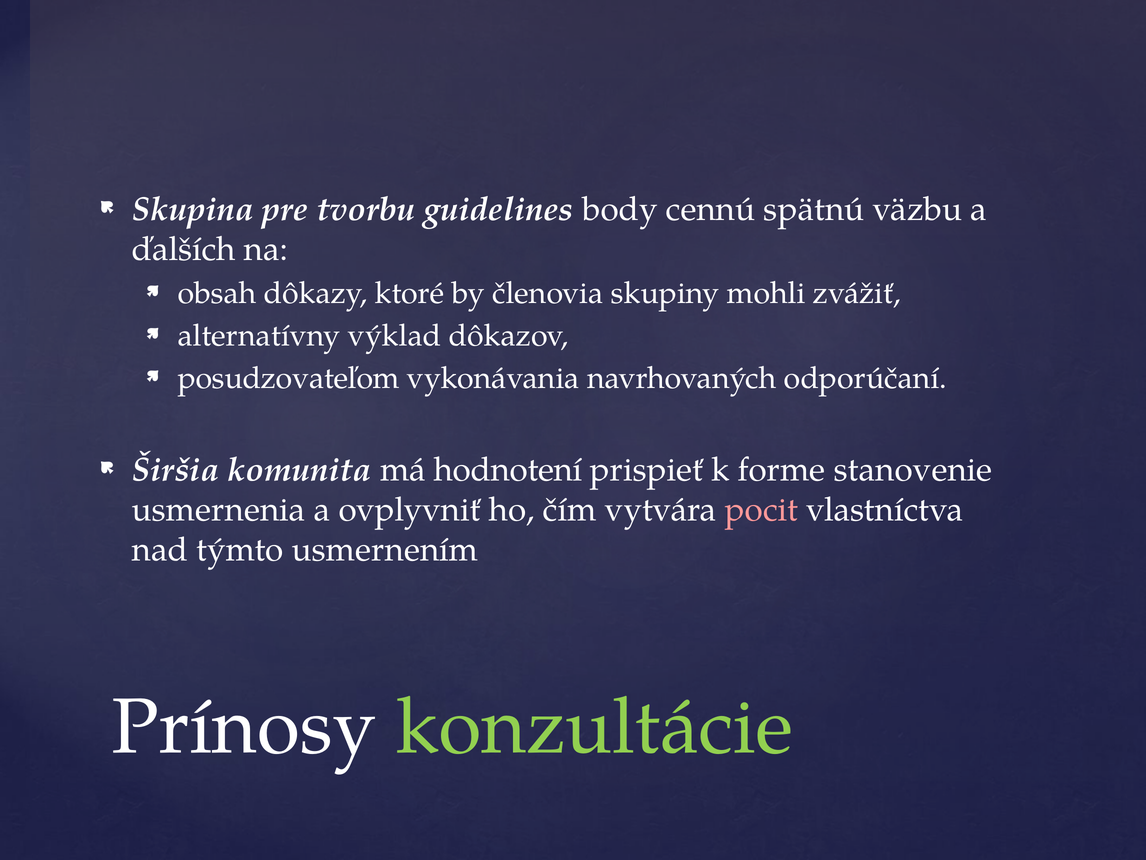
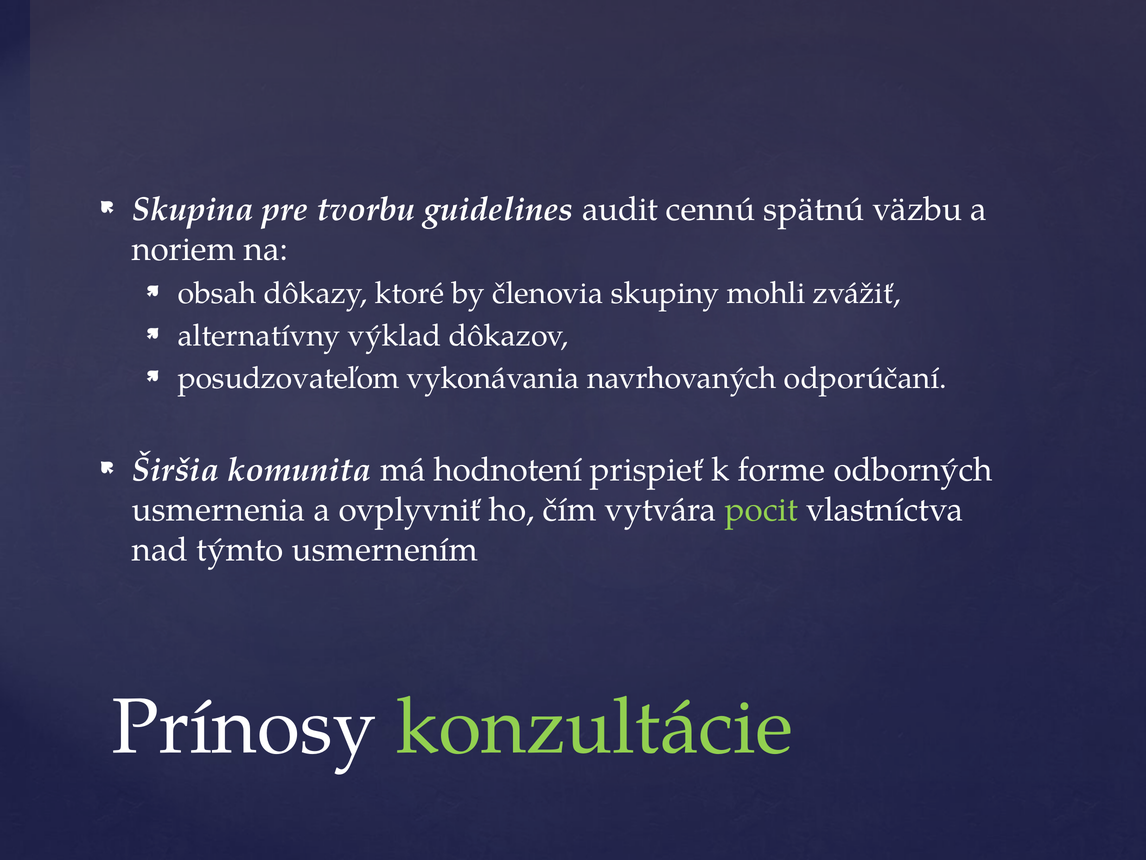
body: body -> audit (620, 209)
ďalších: ďalších -> noriem (184, 249)
stanovenie: stanovenie -> odborných (913, 470)
pocit colour: pink -> light green (762, 510)
